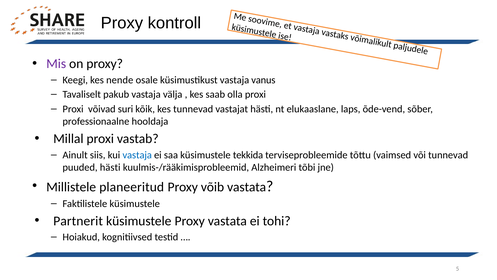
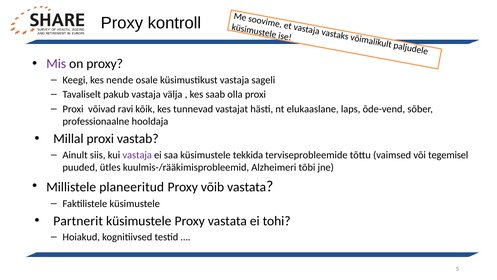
vanus: vanus -> sageli (263, 80)
suri: suri -> ravi (126, 109)
vastaja colour: blue -> purple (137, 155)
või tunnevad: tunnevad -> tegemisel (448, 155)
puuded hästi: hästi -> ütles (110, 167)
